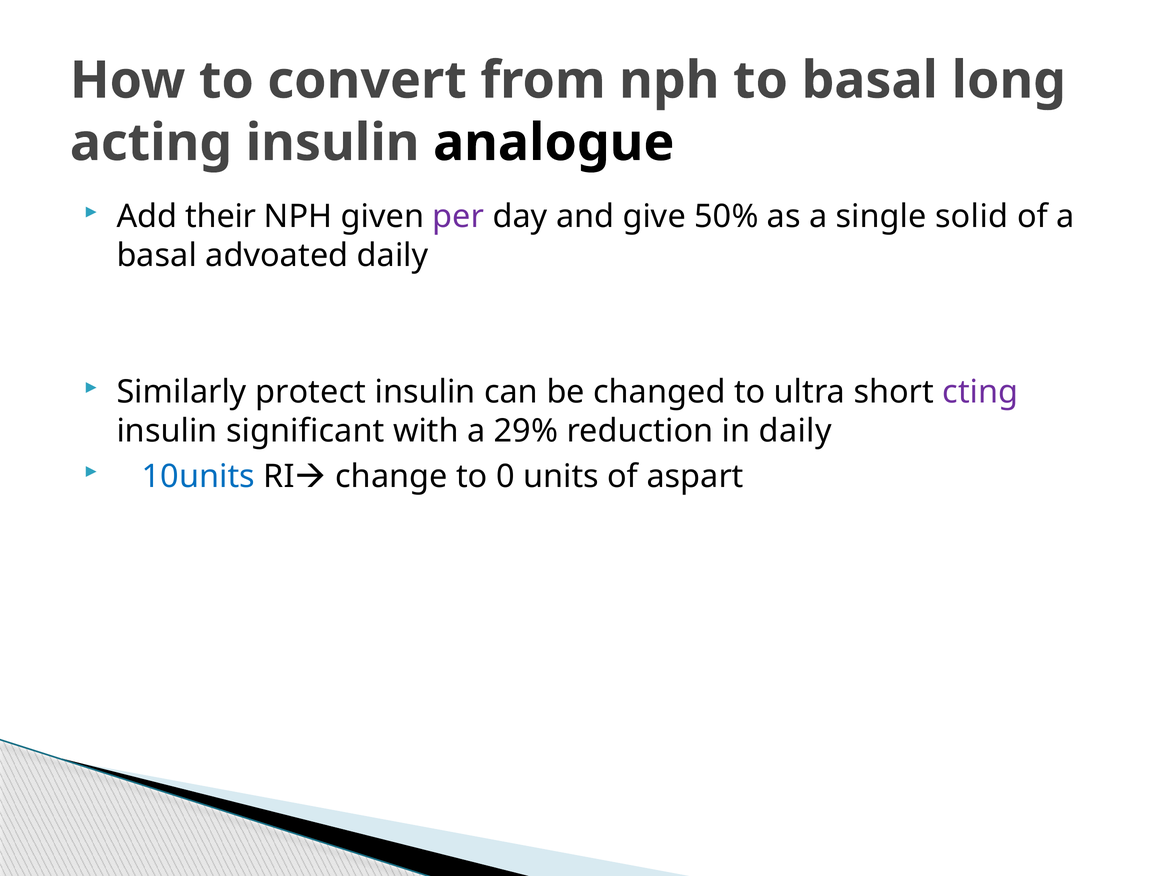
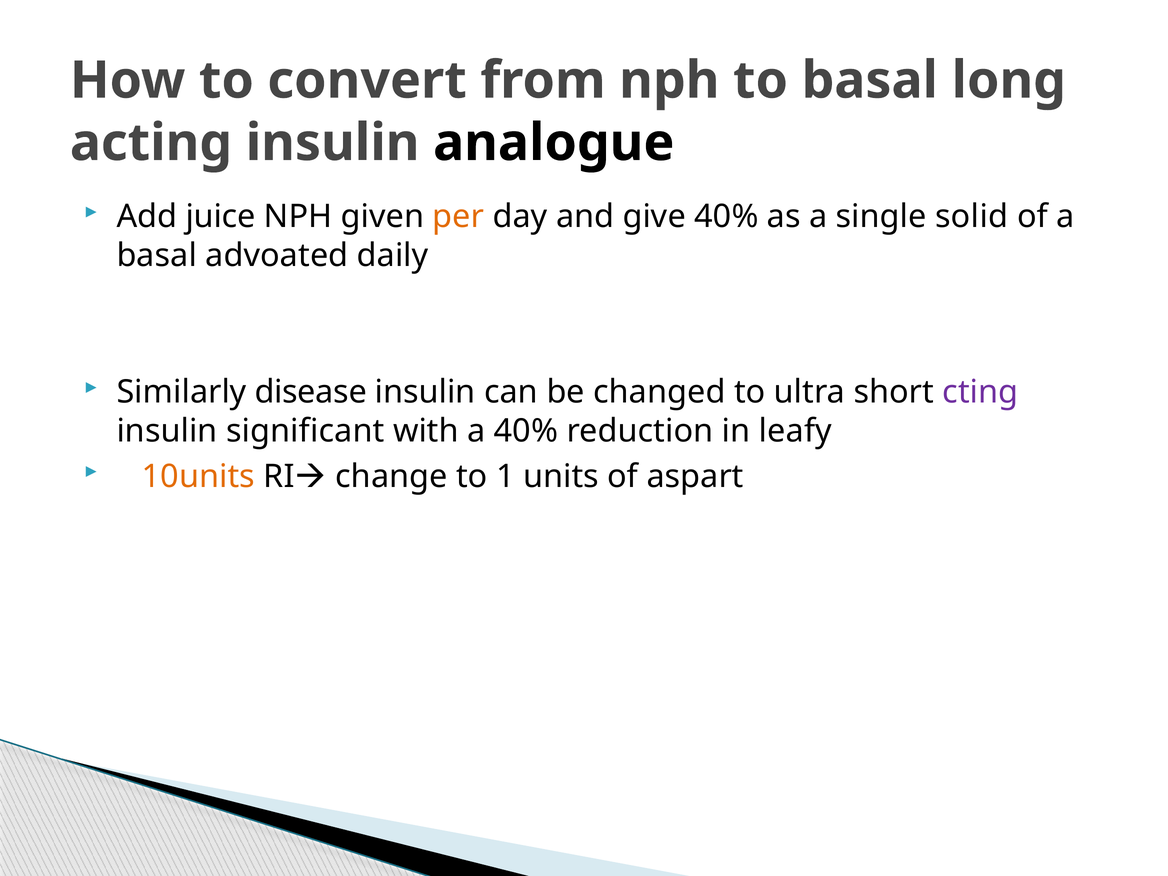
their: their -> juice (221, 217)
per colour: purple -> orange (458, 217)
give 50%: 50% -> 40% (726, 217)
protect: protect -> disease (311, 392)
a 29%: 29% -> 40% (526, 431)
in daily: daily -> leafy (795, 431)
10units colour: blue -> orange (198, 477)
0: 0 -> 1 (505, 477)
